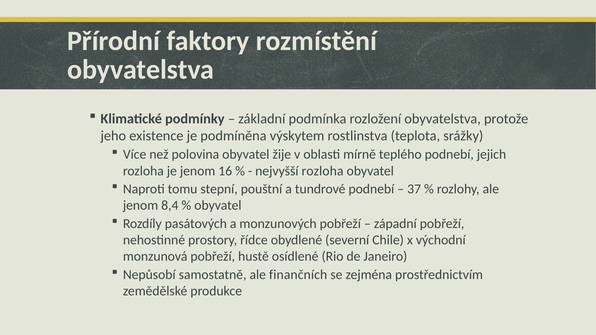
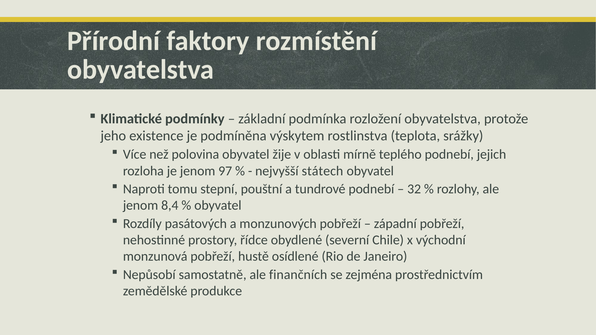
16: 16 -> 97 (225, 171)
nejvyšší rozloha: rozloha -> státech (322, 171)
37: 37 -> 32 (414, 189)
